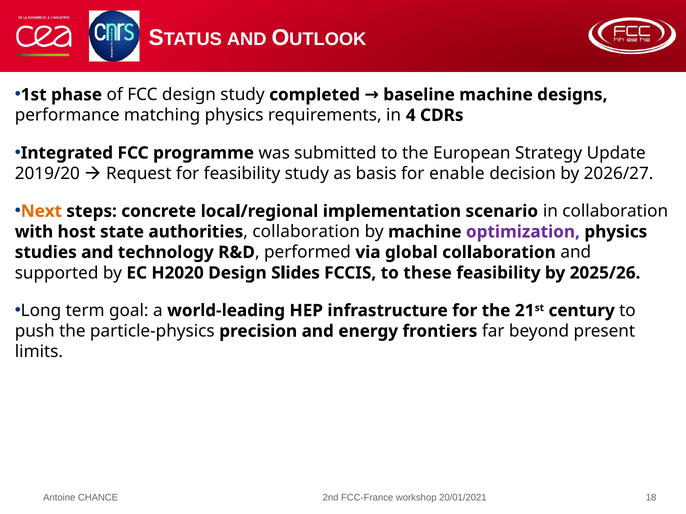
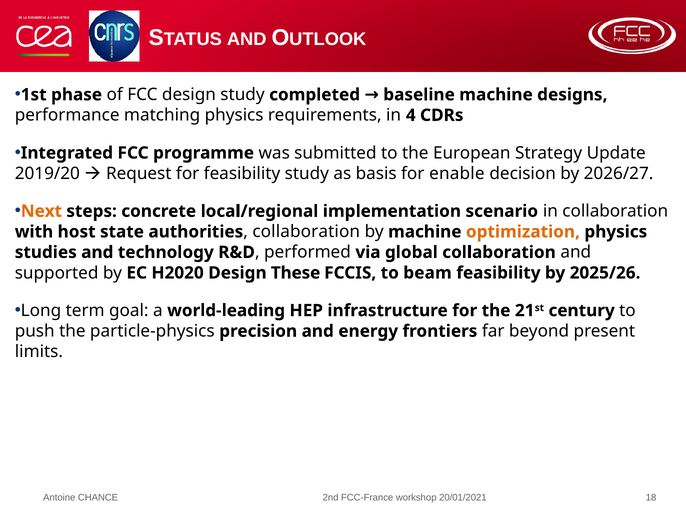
optimization colour: purple -> orange (523, 232)
Slides: Slides -> These (296, 273)
these: these -> beam (428, 273)
